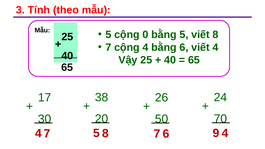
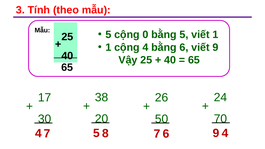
viết 8: 8 -> 1 (215, 35)
7: 7 -> 1 (108, 47)
viết 4: 4 -> 9 (215, 47)
